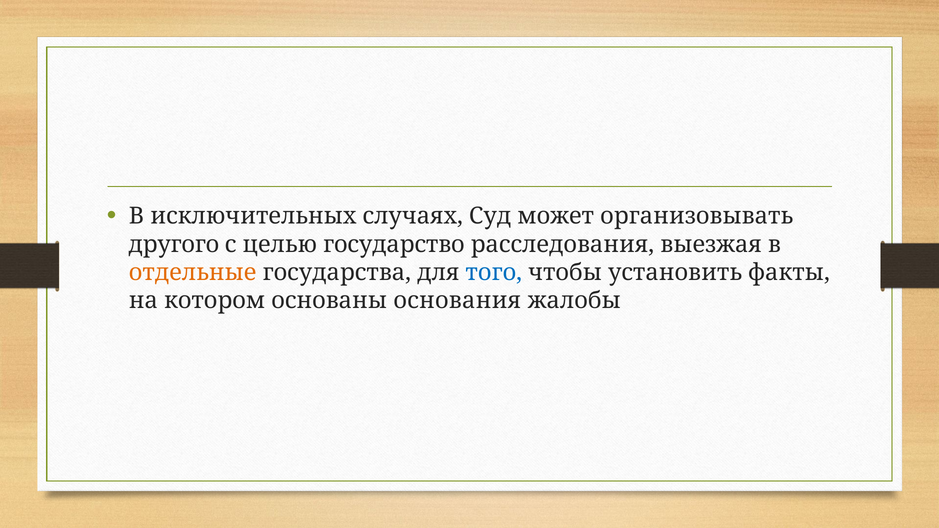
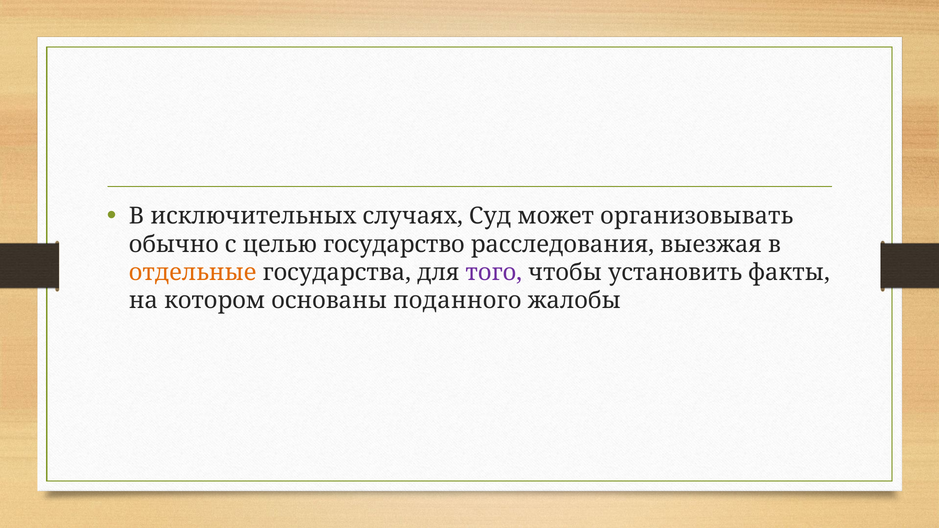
другого: другого -> обычно (174, 244)
того colour: blue -> purple (494, 273)
основания: основания -> поданного (457, 301)
